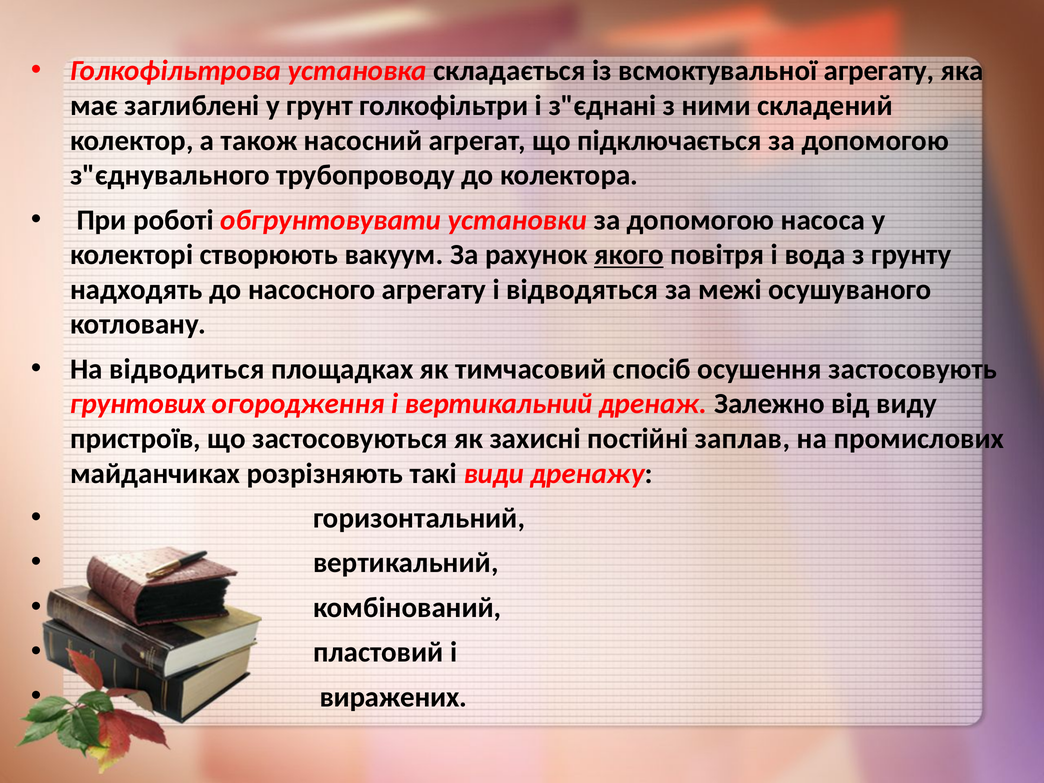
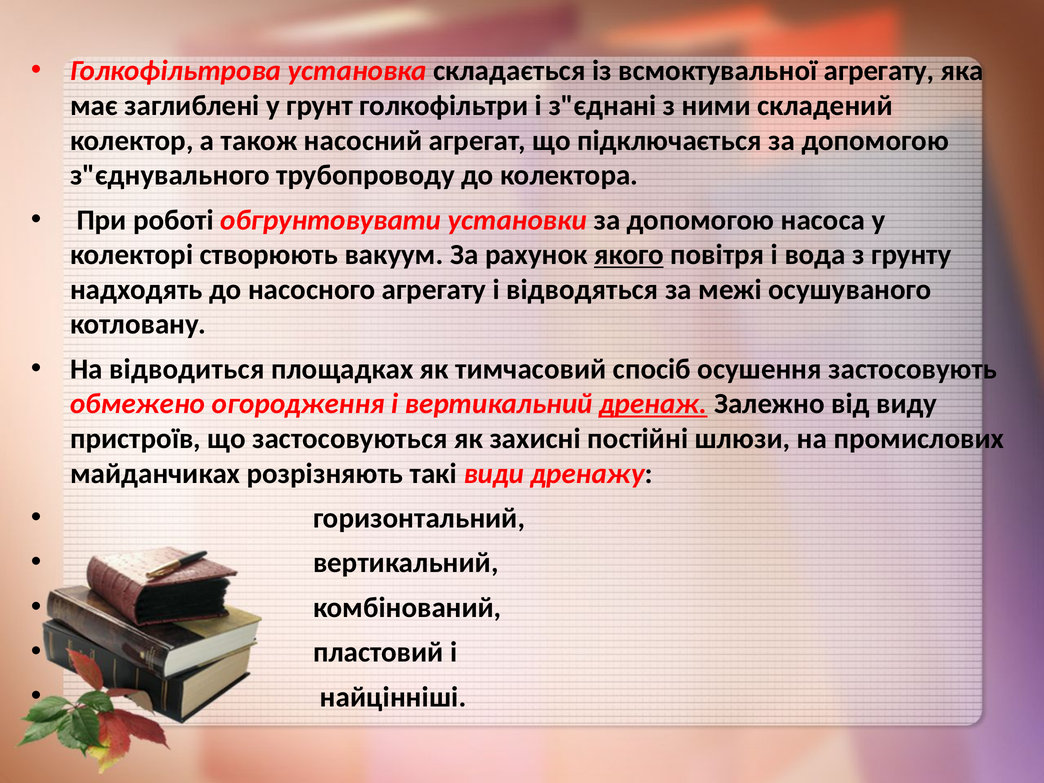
грунтових: грунтових -> обмежено (138, 404)
дренаж underline: none -> present (653, 404)
заплав: заплав -> шлюзи (742, 439)
виражених: виражених -> найцінніші (393, 697)
